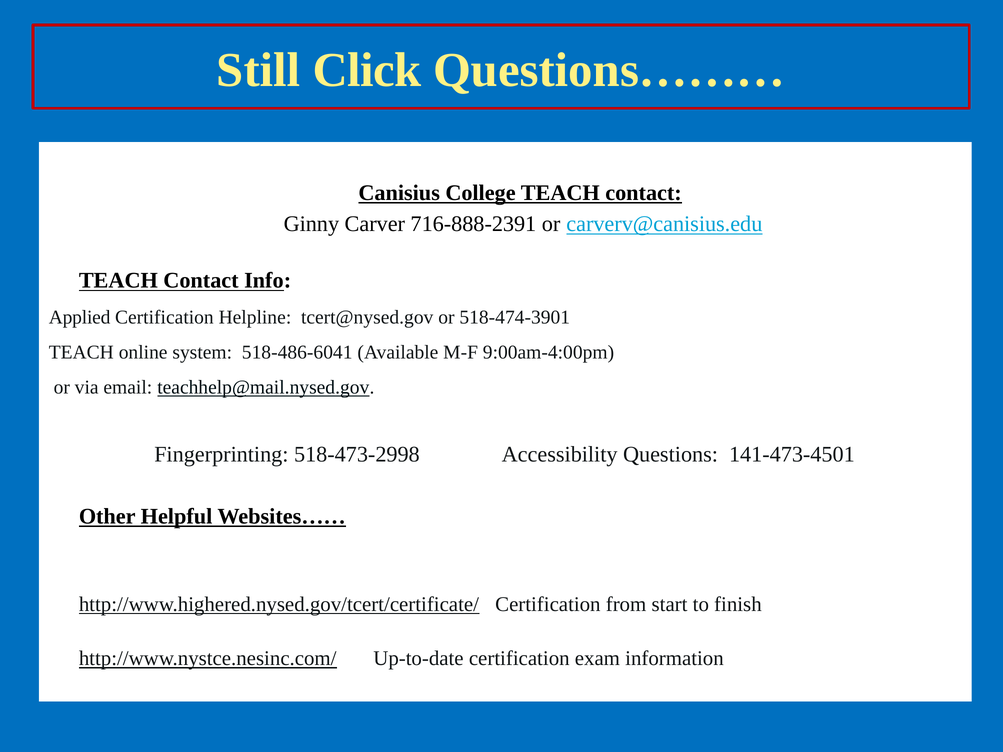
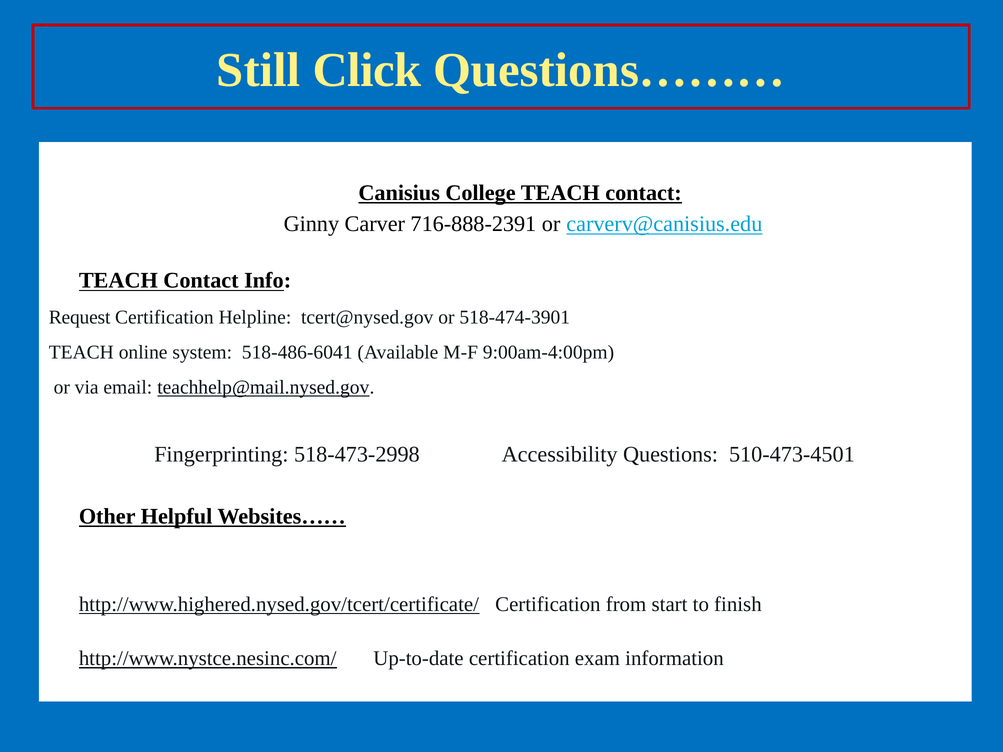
Applied: Applied -> Request (80, 317)
141-473-4501: 141-473-4501 -> 510-473-4501 (792, 454)
